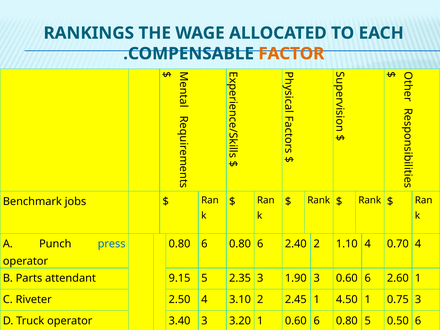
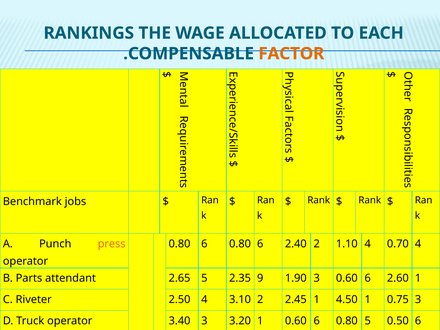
press colour: blue -> orange (112, 244)
9.15: 9.15 -> 2.65 (180, 278)
2.35 3: 3 -> 9 (260, 278)
